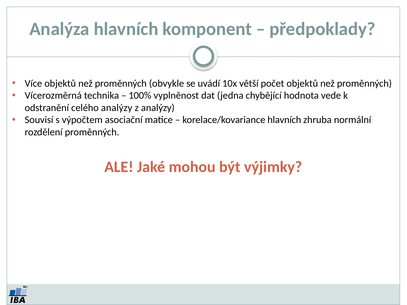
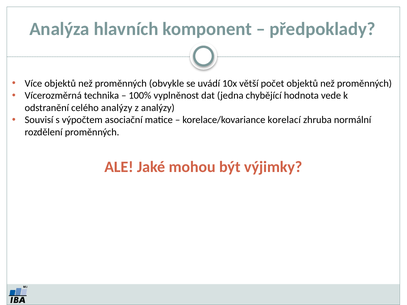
korelace/kovariance hlavních: hlavních -> korelací (284, 120)
